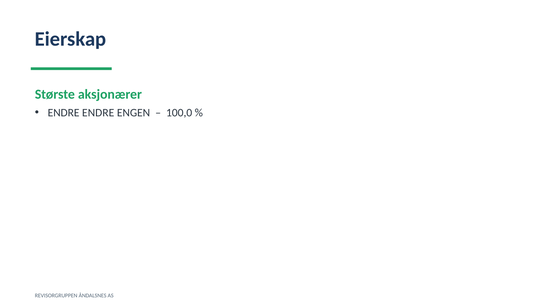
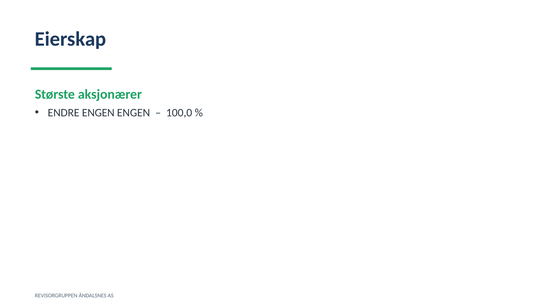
ENDRE ENDRE: ENDRE -> ENGEN (98, 113)
